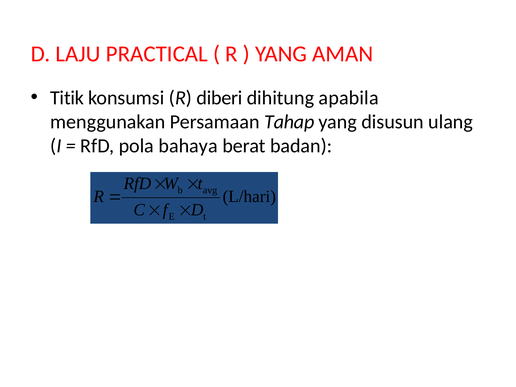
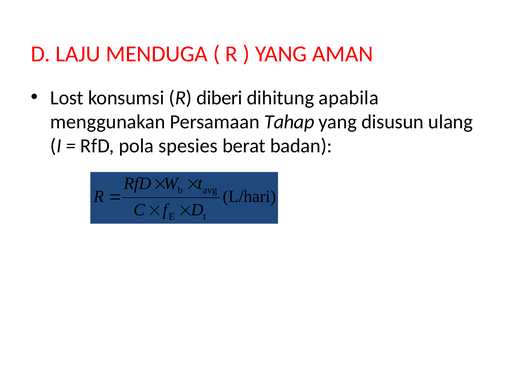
PRACTICAL: PRACTICAL -> MENDUGA (157, 54)
Titik: Titik -> Lost (67, 98)
bahaya: bahaya -> spesies (188, 146)
